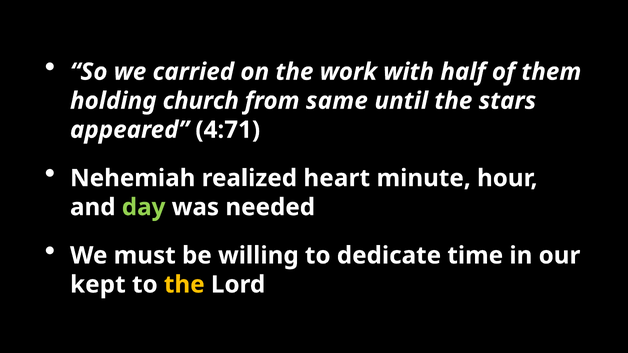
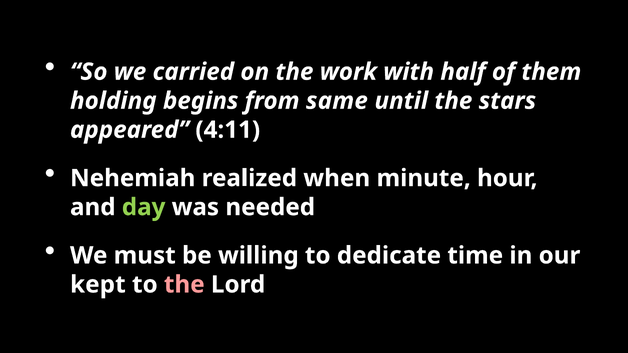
church: church -> begins (201, 101)
4:71: 4:71 -> 4:11 (228, 130)
heart: heart -> when (337, 178)
the colour: yellow -> pink (184, 285)
